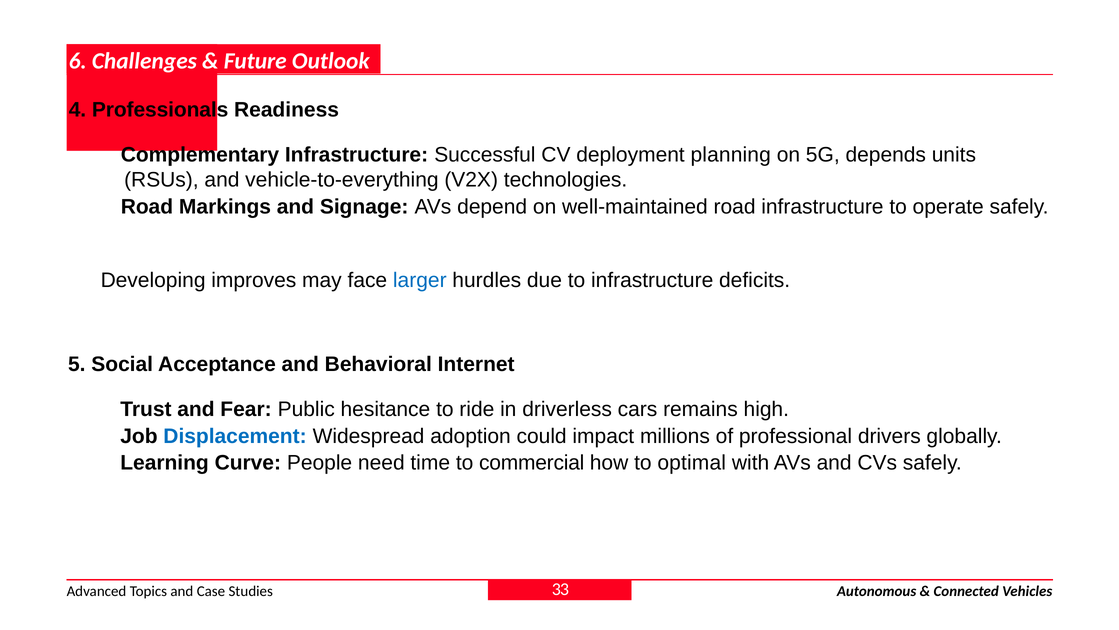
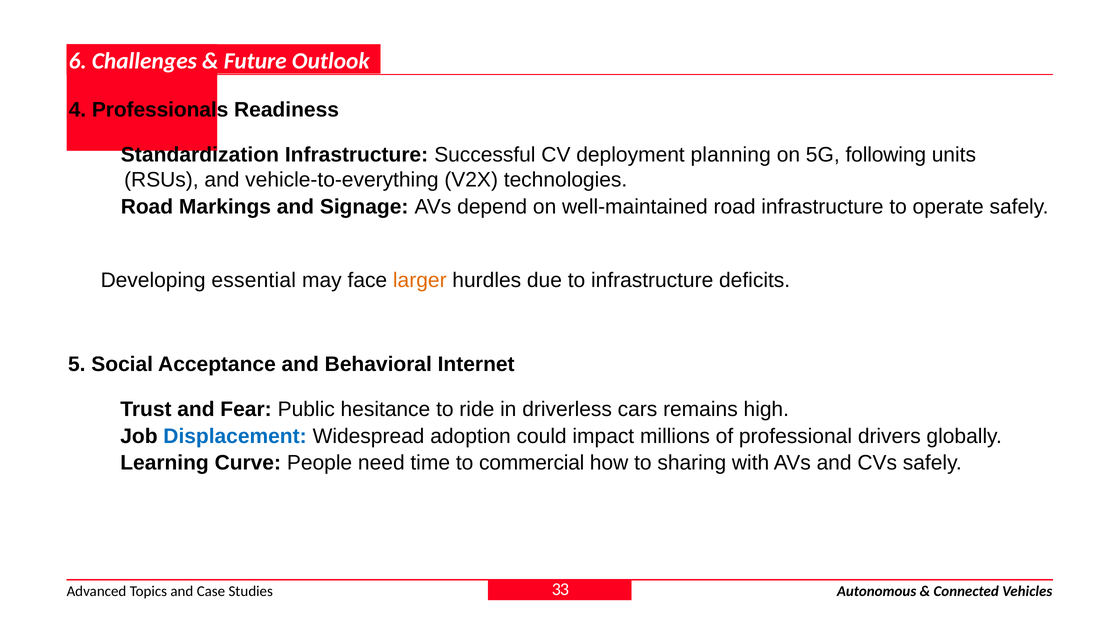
Complementary: Complementary -> Standardization (200, 155)
depends: depends -> following (886, 155)
improves: improves -> essential (254, 280)
larger colour: blue -> orange (420, 280)
optimal: optimal -> sharing (692, 462)
